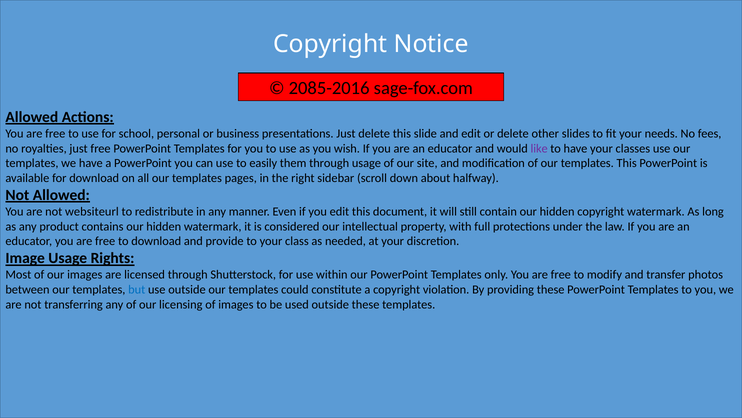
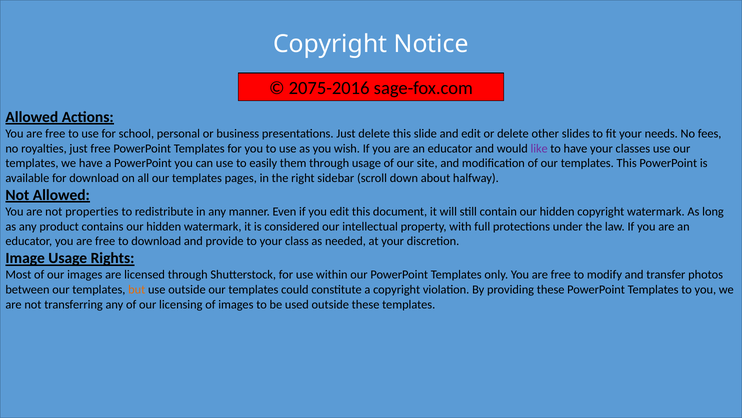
2085-2016: 2085-2016 -> 2075-2016 (329, 88)
websiteurl: websiteurl -> properties (92, 211)
but colour: blue -> orange (137, 289)
